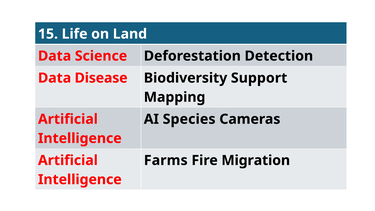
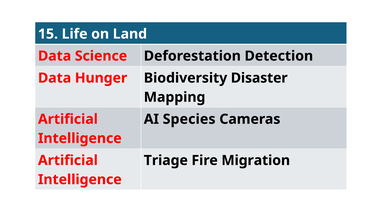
Disease: Disease -> Hunger (101, 78)
Support: Support -> Disaster (259, 78)
Farms: Farms -> Triage (166, 160)
